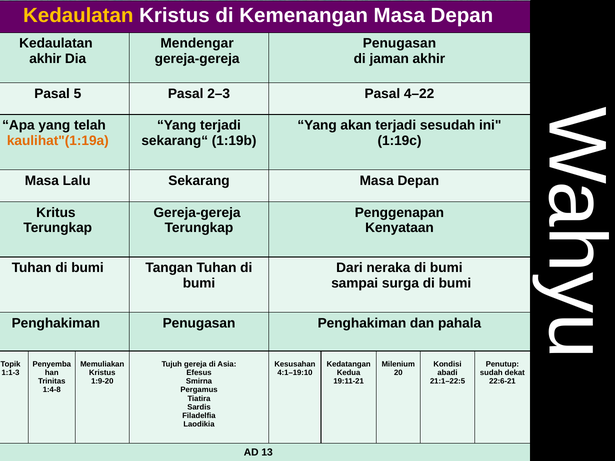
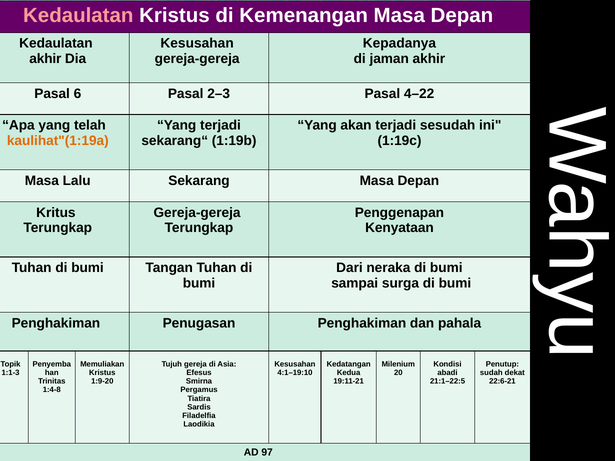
Kedaulatan colour: yellow -> pink (78, 16)
Mendengar: Mendengar -> Kesusahan (197, 44)
Penugasan: Penugasan -> Kepadanya (399, 44)
5: 5 -> 6 (77, 94)
13: 13 -> 97 (267, 452)
